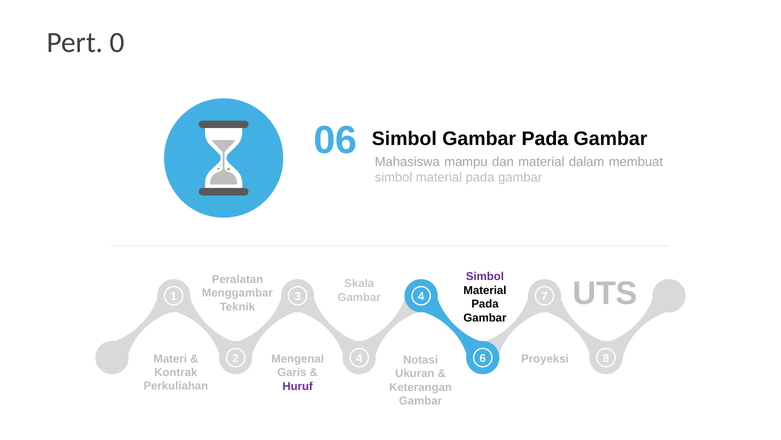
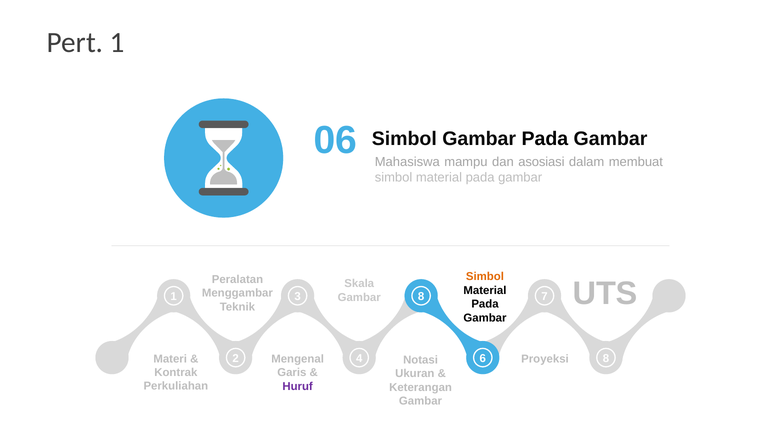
Pert 0: 0 -> 1 (117, 42)
dan material: material -> asosiasi (541, 162)
Simbol colour: purple -> orange (485, 276)
3 4: 4 -> 8 (421, 296)
